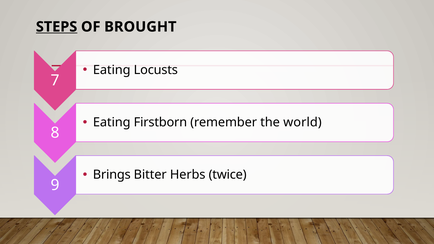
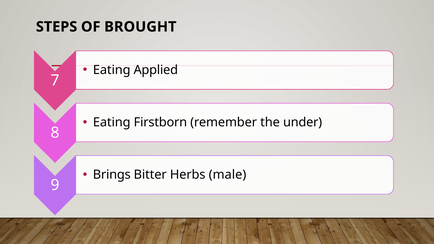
STEPS underline: present -> none (57, 27)
Locusts: Locusts -> Applied (156, 70)
world: world -> under (303, 123)
twice: twice -> male (228, 175)
